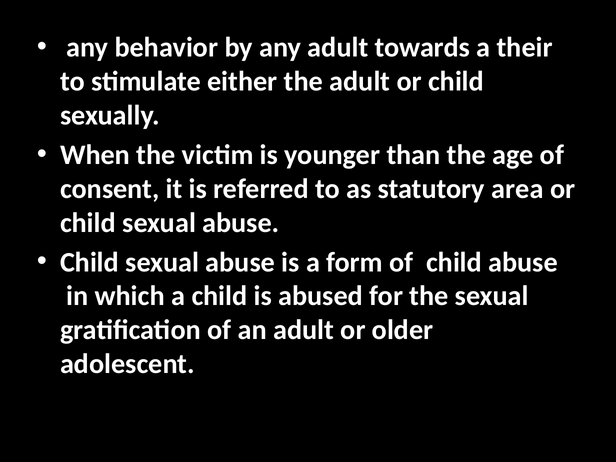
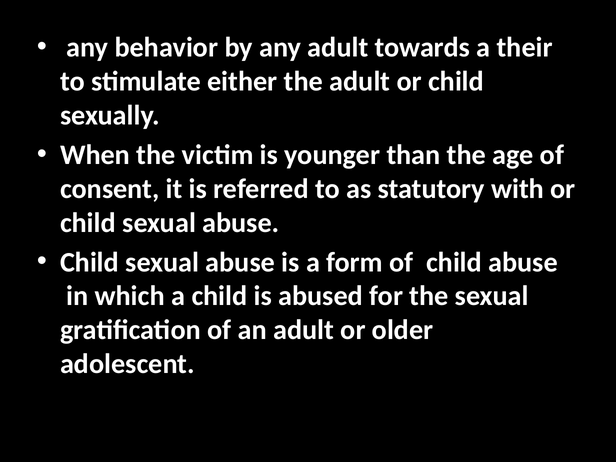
area: area -> with (518, 189)
